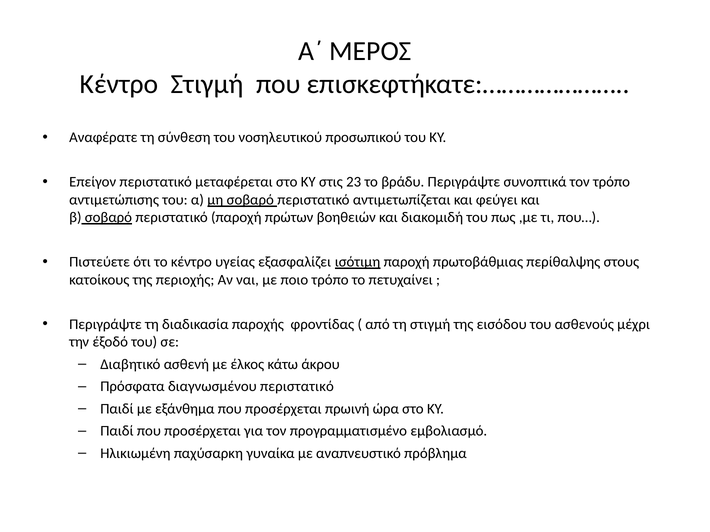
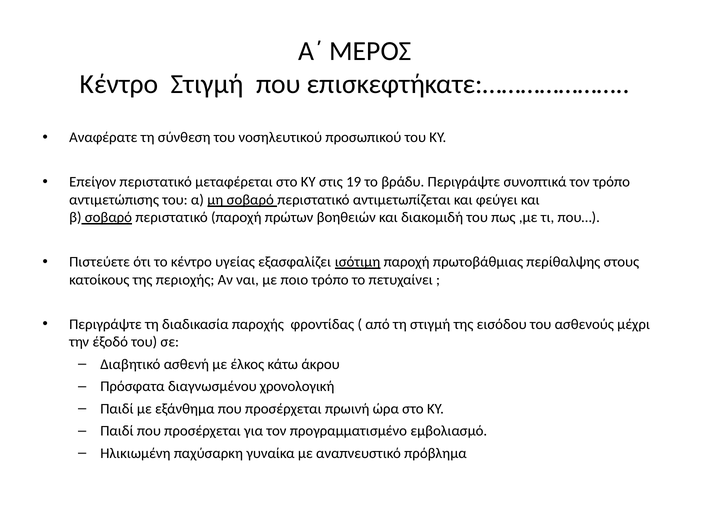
23: 23 -> 19 (354, 182)
διαγνωσμένου περιστατικό: περιστατικό -> χρονολογική (297, 387)
